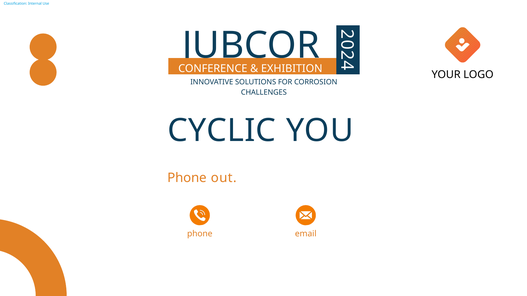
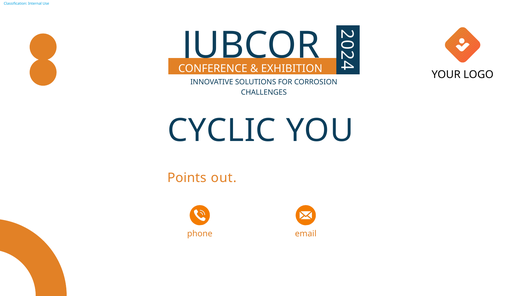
Phone: Phone -> Points (187, 178)
